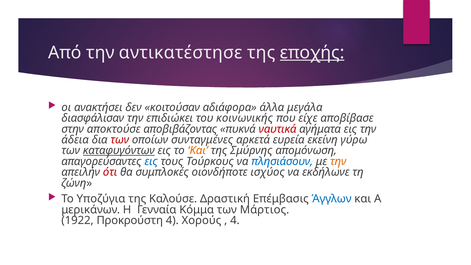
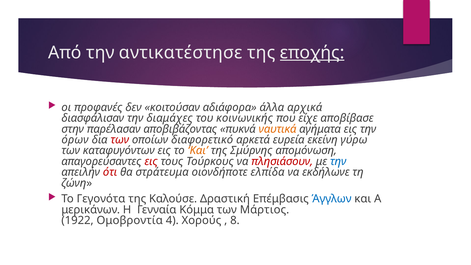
ανακτήσει: ανακτήσει -> προφανές (98, 107)
μεγάλα: μεγάλα -> αρχικά (305, 107)
επιδιώκει: επιδιώκει -> διαμάχες (170, 118)
αποκτούσε: αποκτούσε -> παρέλασαν (114, 129)
ναυτικά colour: red -> orange (278, 129)
άδεια: άδεια -> όρων (75, 140)
συνταγμένες: συνταγμένες -> διαφορετικό (202, 140)
καταφυγόντων underline: present -> none (119, 151)
εις colour: blue -> red (151, 161)
πλησιάσουν colour: blue -> red (282, 161)
την colour: orange -> blue (338, 161)
συμπλοκές: συμπλοκές -> στράτευμα (162, 172)
ισχύος: ισχύος -> ελπίδα (268, 172)
Υποζύγια: Υποζύγια -> Γεγονότα (101, 199)
Προκρούστη: Προκρούστη -> Ομοβροντία (130, 220)
4: 4 -> 8 (235, 220)
